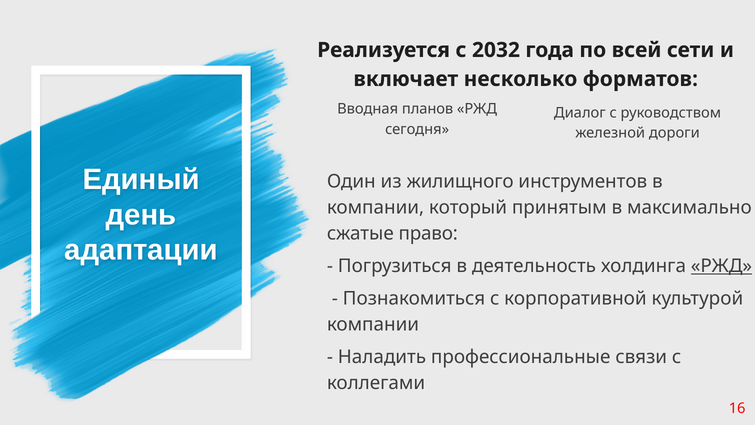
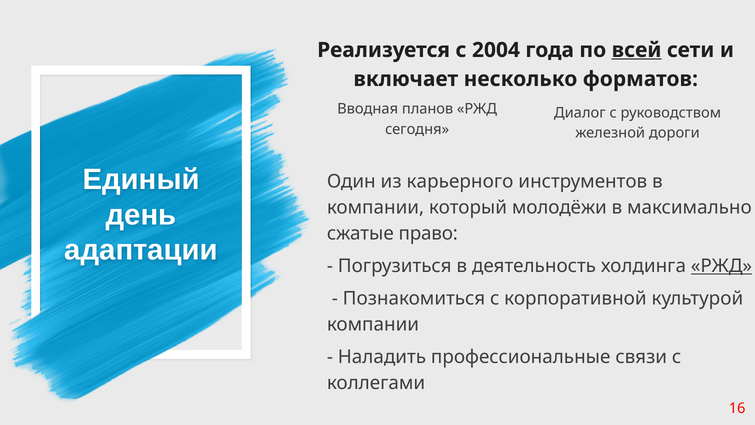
2032: 2032 -> 2004 (496, 50)
всей underline: none -> present (637, 50)
жилищного: жилищного -> карьерного (460, 181)
принятым: принятым -> молодёжи (559, 207)
